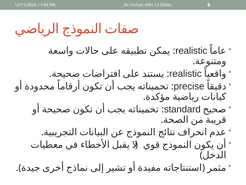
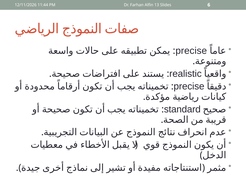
realistic: realistic -> precise (191, 51)
